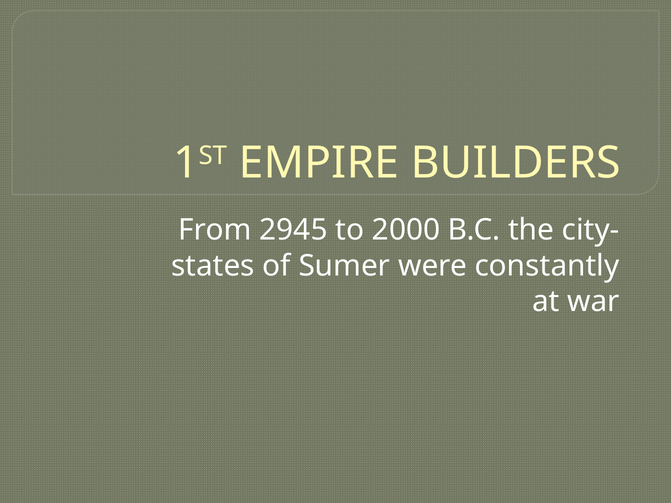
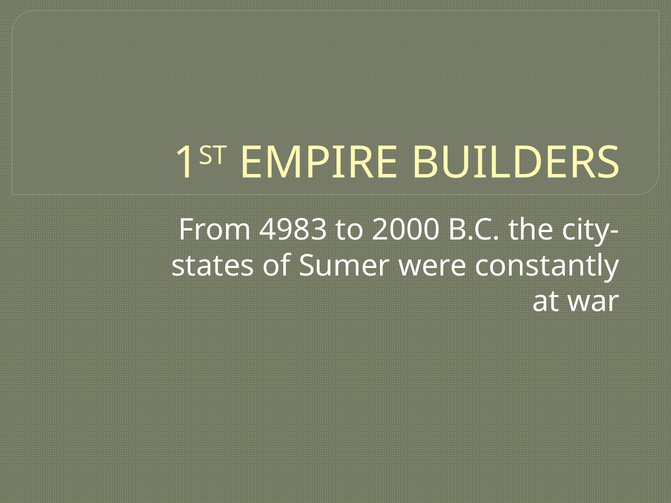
2945: 2945 -> 4983 (293, 230)
